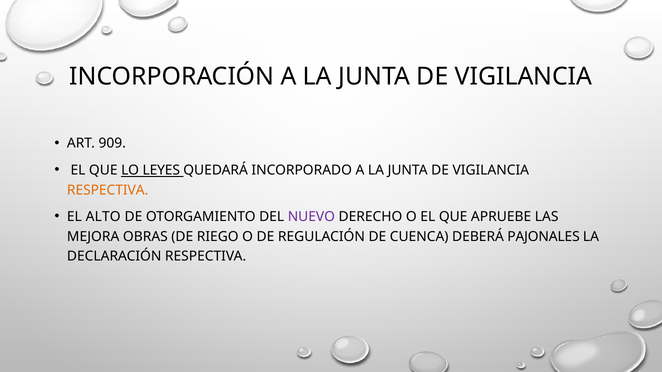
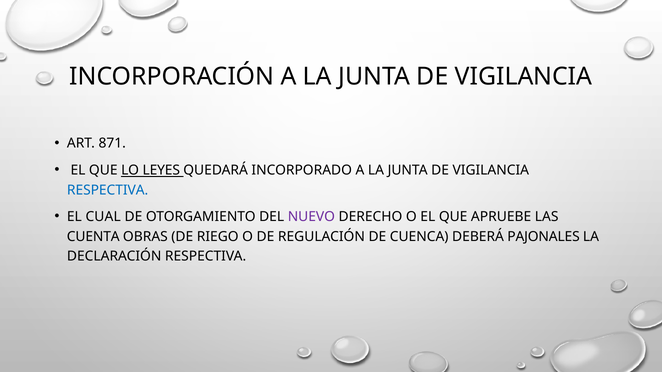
909: 909 -> 871 (112, 144)
RESPECTIVA colour: orange -> blue (108, 190)
ALTO: ALTO -> CUAL (103, 217)
MEJORA: MEJORA -> CUENTA (93, 237)
